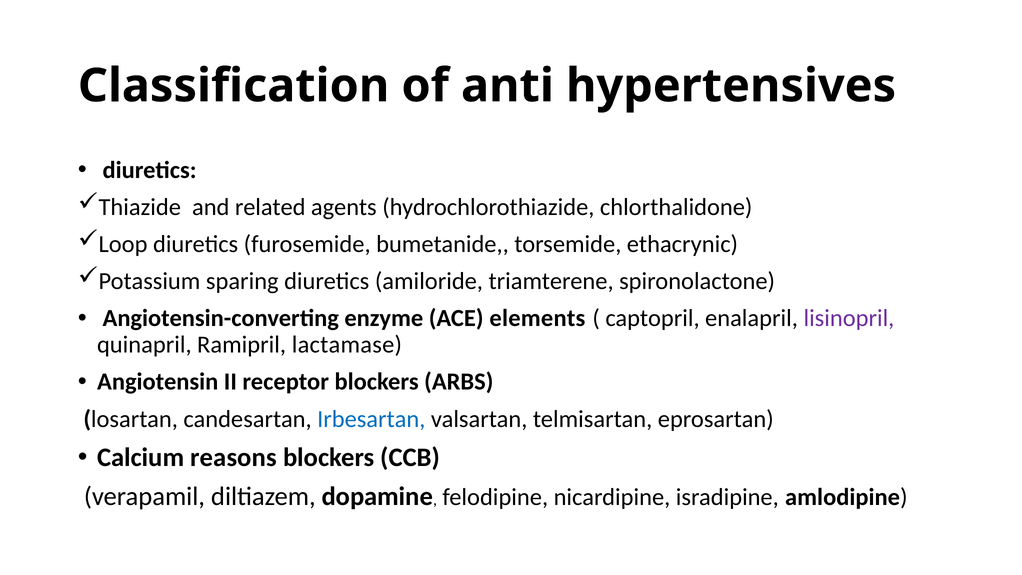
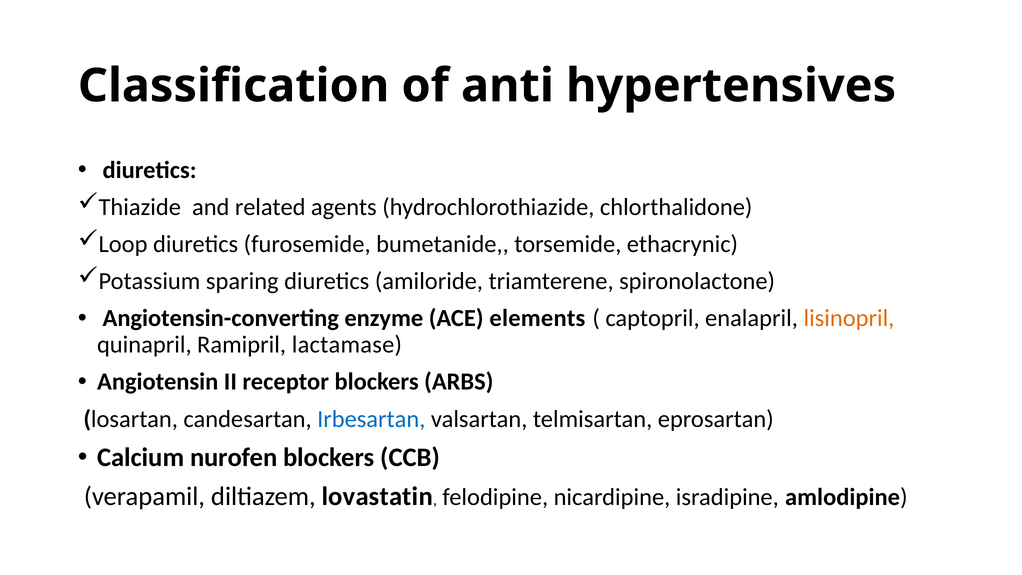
lisinopril colour: purple -> orange (849, 318)
reasons: reasons -> nurofen (234, 457)
dopamine: dopamine -> lovastatin (377, 496)
